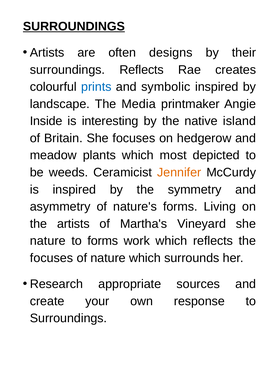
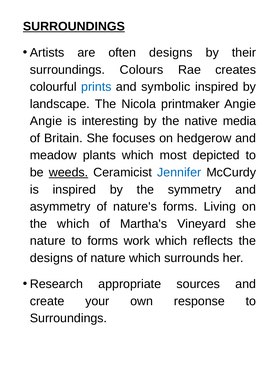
surroundings Reflects: Reflects -> Colours (142, 70)
Media: Media -> Nicola (139, 104)
Inside: Inside -> Angie (46, 121)
island: island -> media (240, 121)
weeds underline: none -> present (69, 172)
Jennifer colour: orange -> blue (179, 172)
the artists: artists -> which (73, 224)
focuses: focuses -> designs (52, 258)
